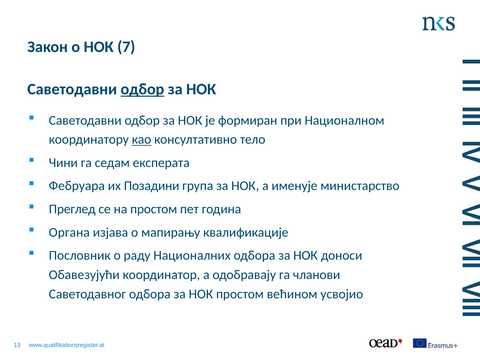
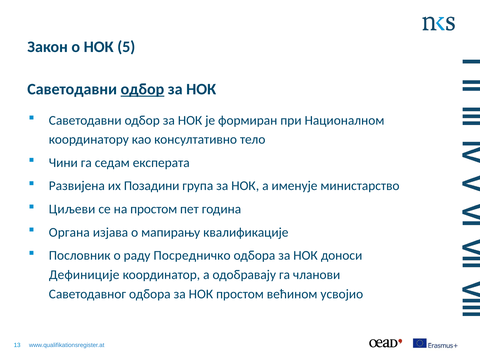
7: 7 -> 5 (126, 47)
као underline: present -> none (142, 140)
Фебруара: Фебруара -> Развијена (77, 186)
Преглед: Преглед -> Циљеви (72, 209)
Националних: Националних -> Посредничко (192, 256)
Обавезујући: Обавезујући -> Дефиниције (84, 275)
